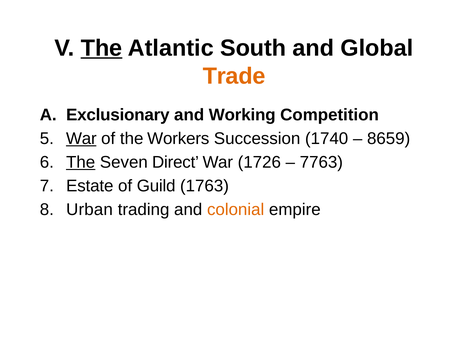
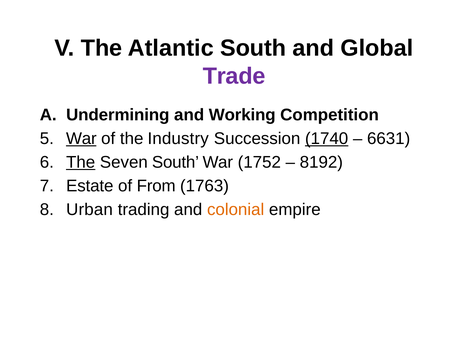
The underline: present -> none (102, 48)
Trade colour: orange -> purple (234, 76)
Exclusionary: Exclusionary -> Undermining (118, 115)
Workers: Workers -> Industry (178, 139)
1740 underline: none -> present (327, 139)
8659: 8659 -> 6631 (389, 139)
Seven Direct: Direct -> South (175, 162)
1726: 1726 -> 1752 (259, 162)
7763: 7763 -> 8192 (321, 162)
Guild: Guild -> From (156, 186)
